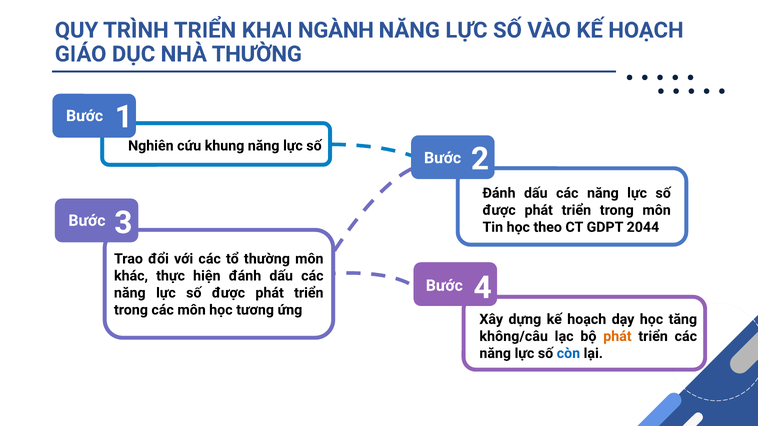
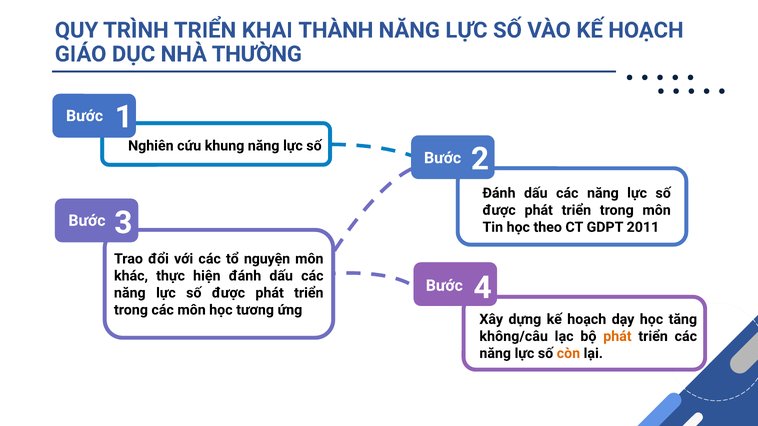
NGÀNH: NGÀNH -> THÀNH (336, 30)
2044: 2044 -> 2011 (643, 227)
tổ thường: thường -> nguyện (267, 259)
còn colour: blue -> orange (568, 354)
